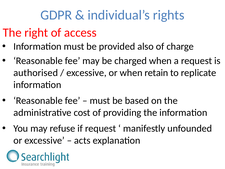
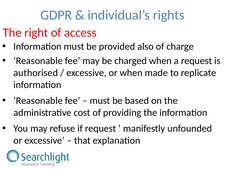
retain: retain -> made (156, 73)
acts: acts -> that (82, 140)
